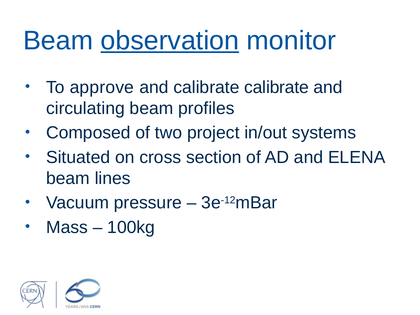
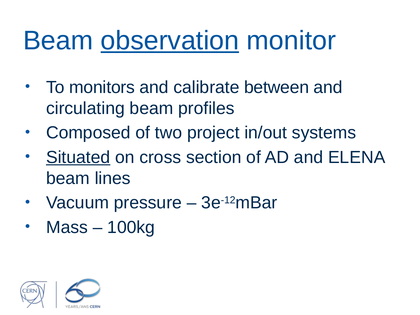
approve: approve -> monitors (102, 87)
calibrate calibrate: calibrate -> between (277, 87)
Situated underline: none -> present (78, 157)
